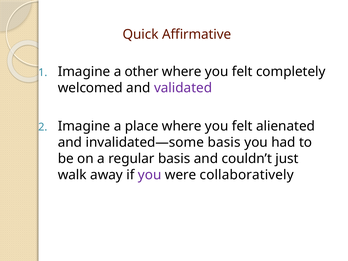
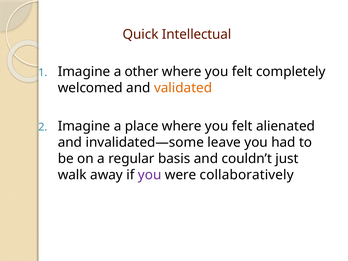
Affirmative: Affirmative -> Intellectual (197, 34)
validated colour: purple -> orange (183, 88)
invalidated—some basis: basis -> leave (224, 142)
